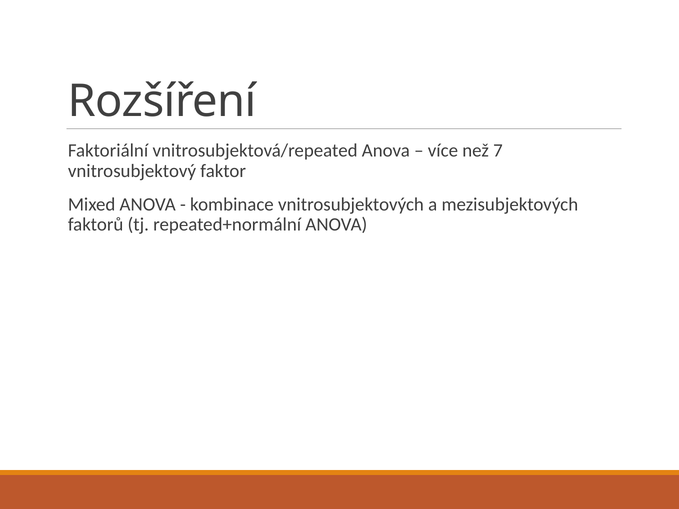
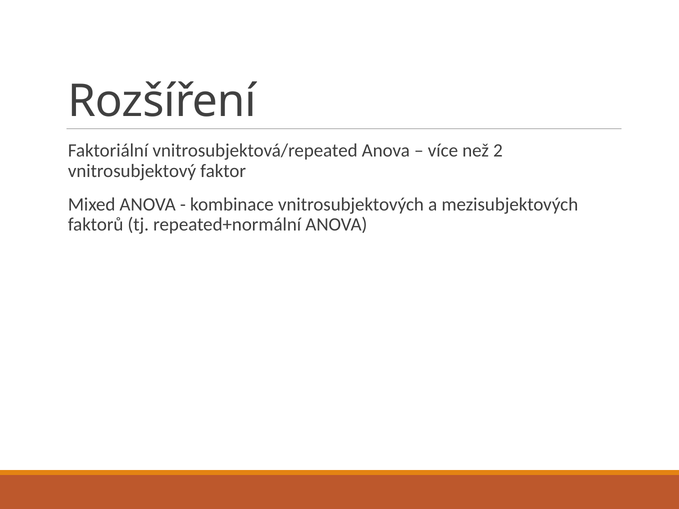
7: 7 -> 2 (498, 151)
